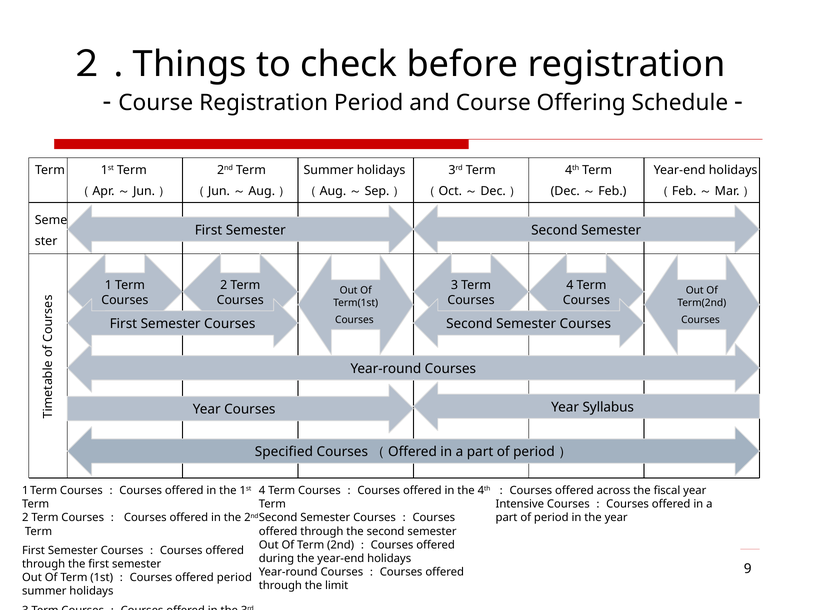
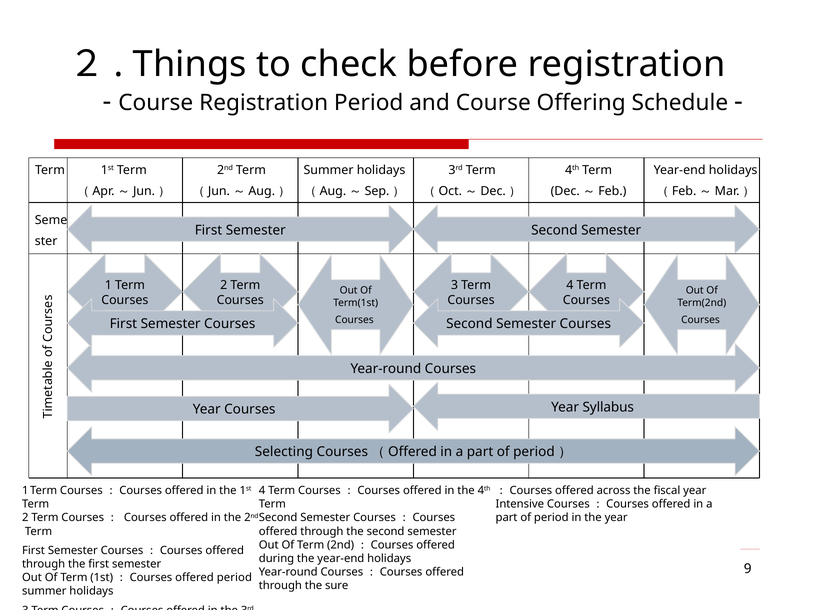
Specified: Specified -> Selecting (284, 452)
limit: limit -> sure (337, 586)
